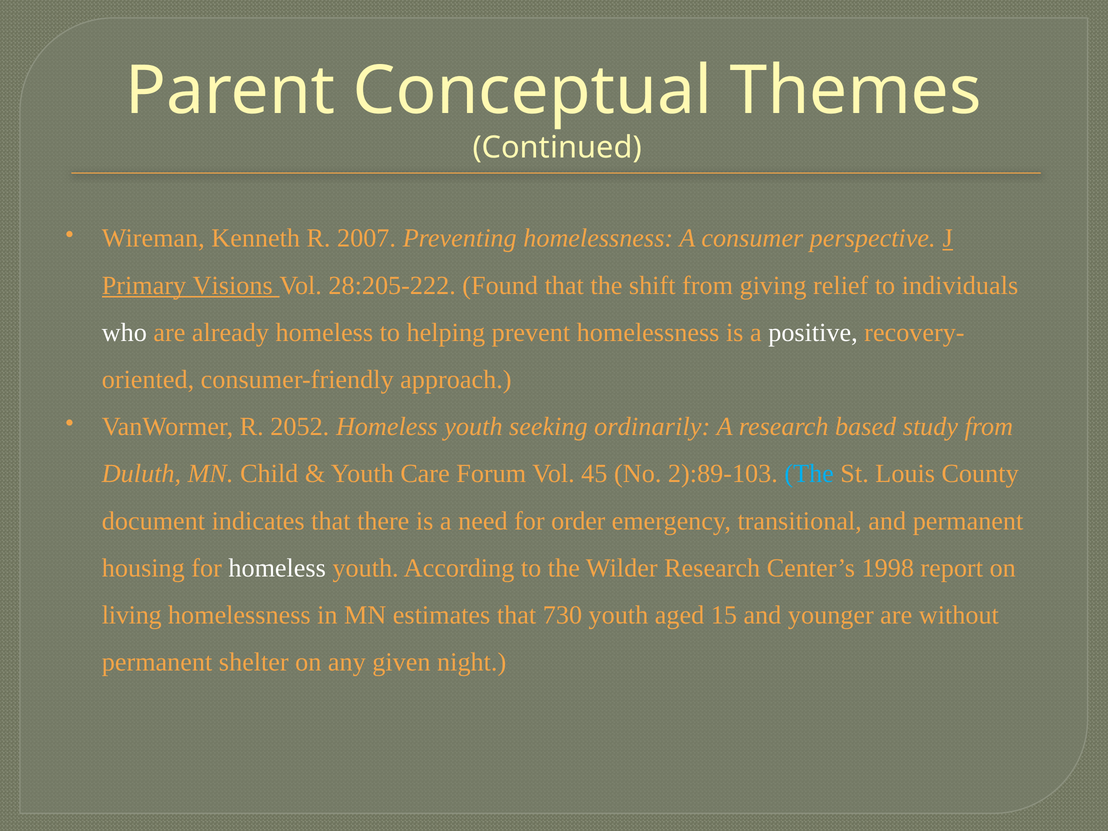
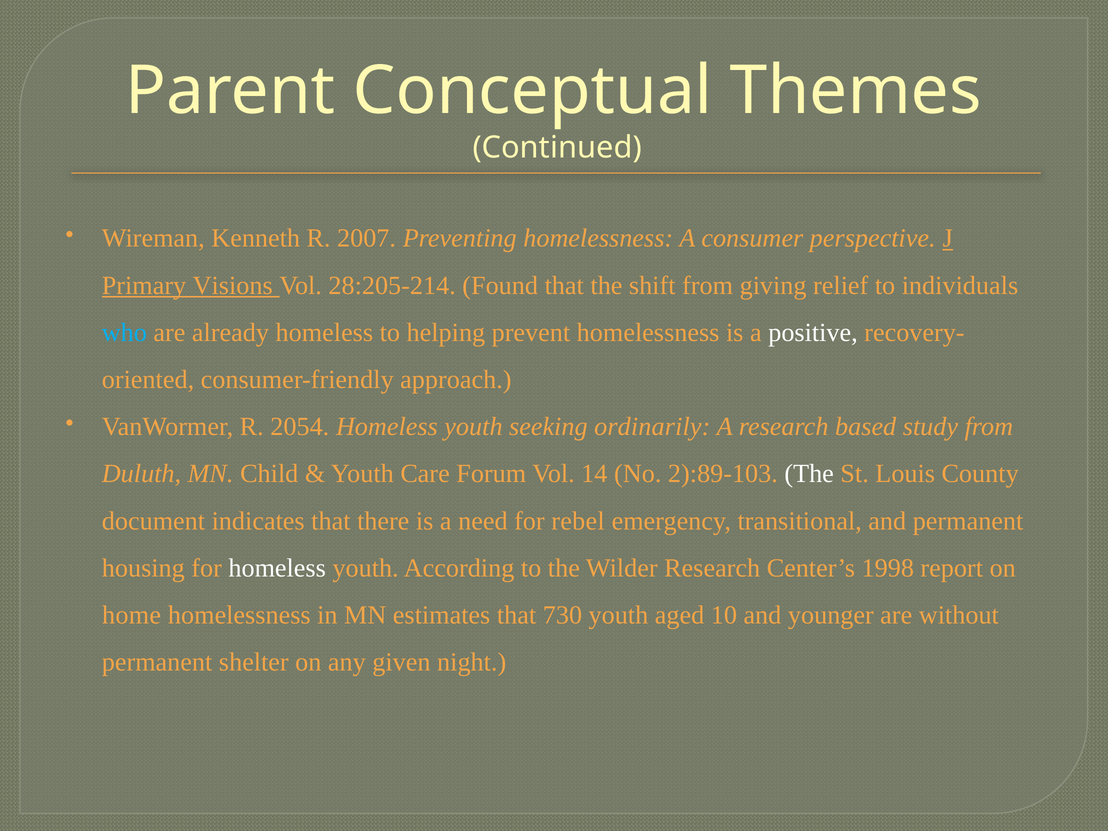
28:205-222: 28:205-222 -> 28:205-214 (392, 285)
who colour: white -> light blue (124, 332)
2052: 2052 -> 2054 (300, 427)
45: 45 -> 14 (594, 474)
The colour: light blue -> white (809, 474)
order: order -> rebel (578, 521)
living: living -> home (132, 615)
15: 15 -> 10 (724, 615)
